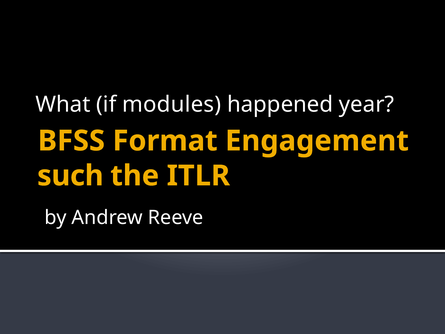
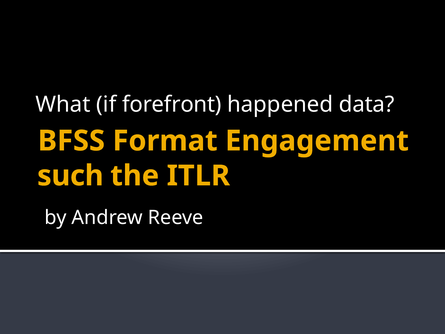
modules: modules -> forefront (172, 105)
year: year -> data (367, 105)
